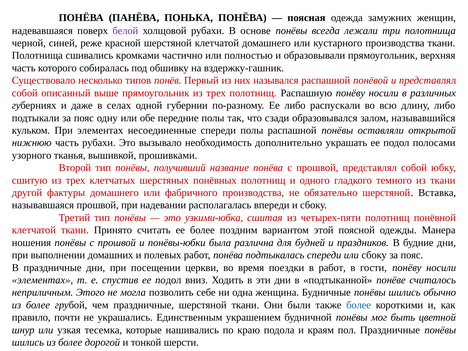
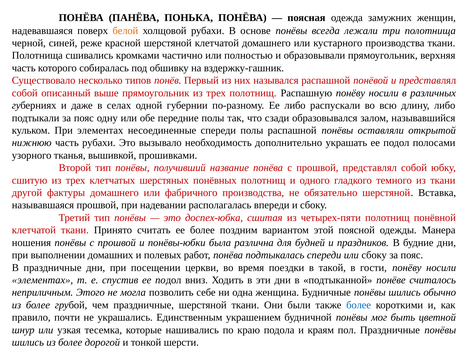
белой colour: purple -> orange (125, 31)
узкими-юбка: узкими-юбка -> доспех-юбка (214, 218)
в работ: работ -> такой (332, 268)
